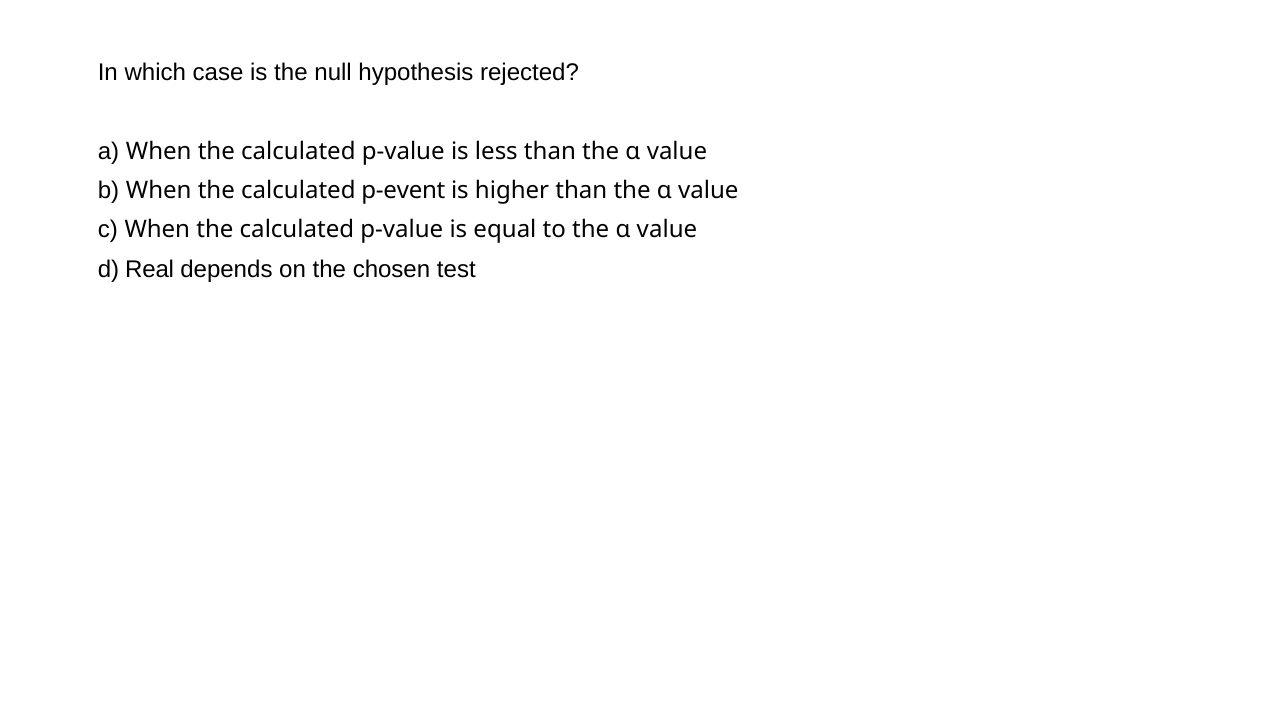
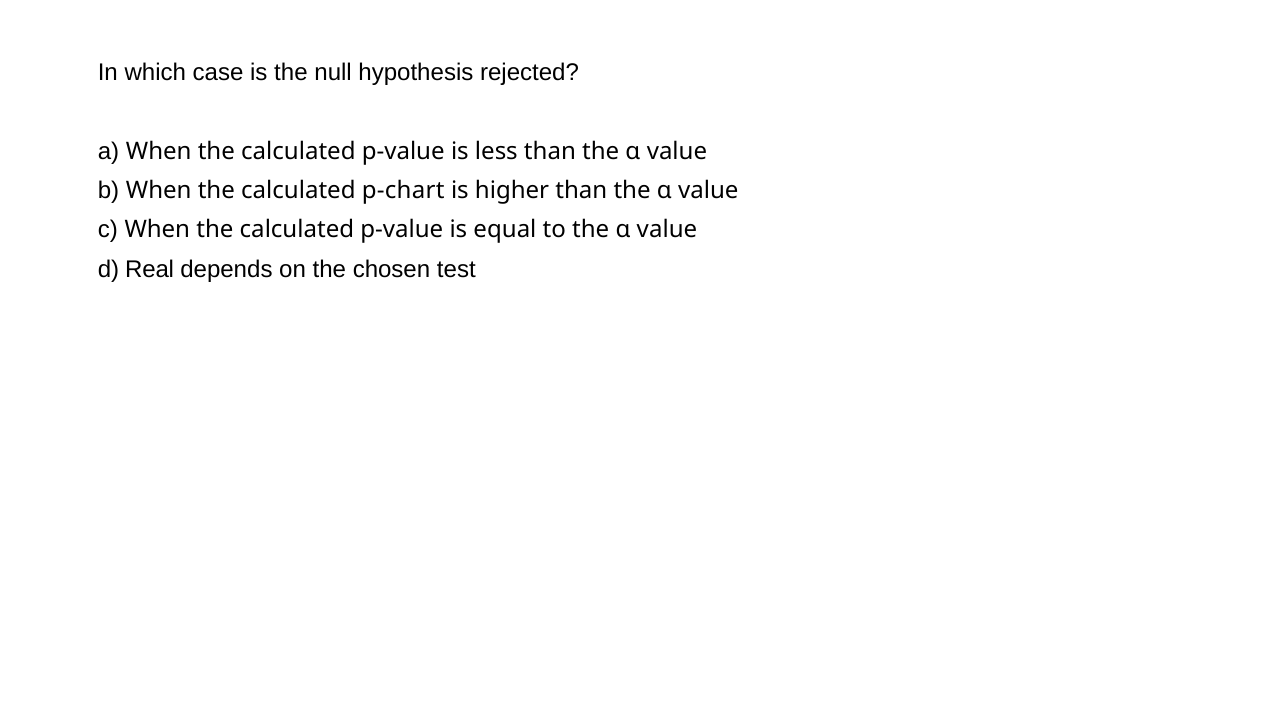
p-event: p-event -> p-chart (403, 191)
